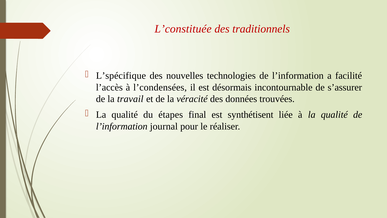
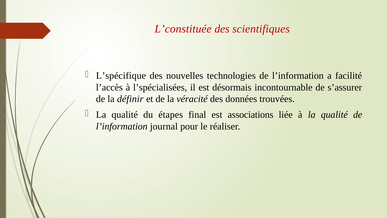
traditionnels: traditionnels -> scientifiques (261, 29)
l’condensées: l’condensées -> l’spécialisées (160, 87)
travail: travail -> définir (130, 99)
synthétisent: synthétisent -> associations (251, 115)
